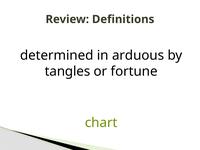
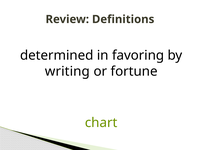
arduous: arduous -> favoring (138, 55)
tangles: tangles -> writing (67, 71)
